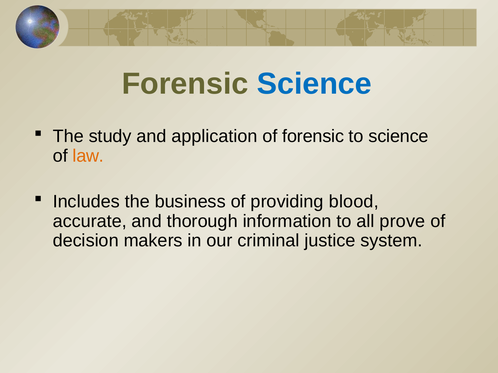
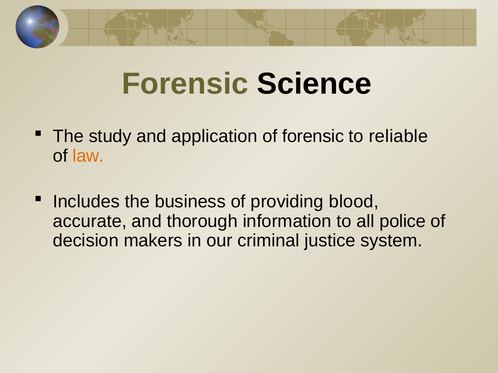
Science colour: blue -> black (314, 84)
to science: science -> reliable (398, 137)
prove: prove -> police (403, 221)
